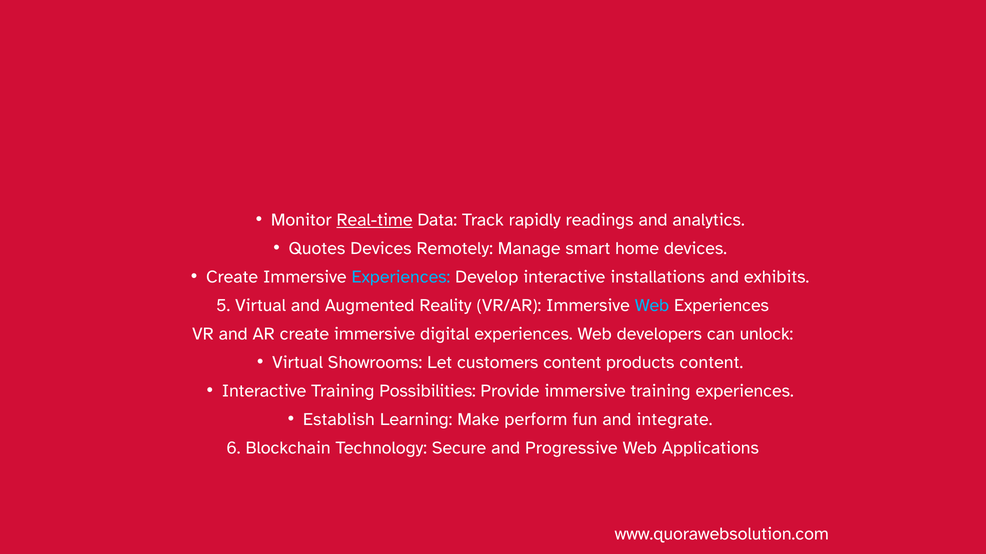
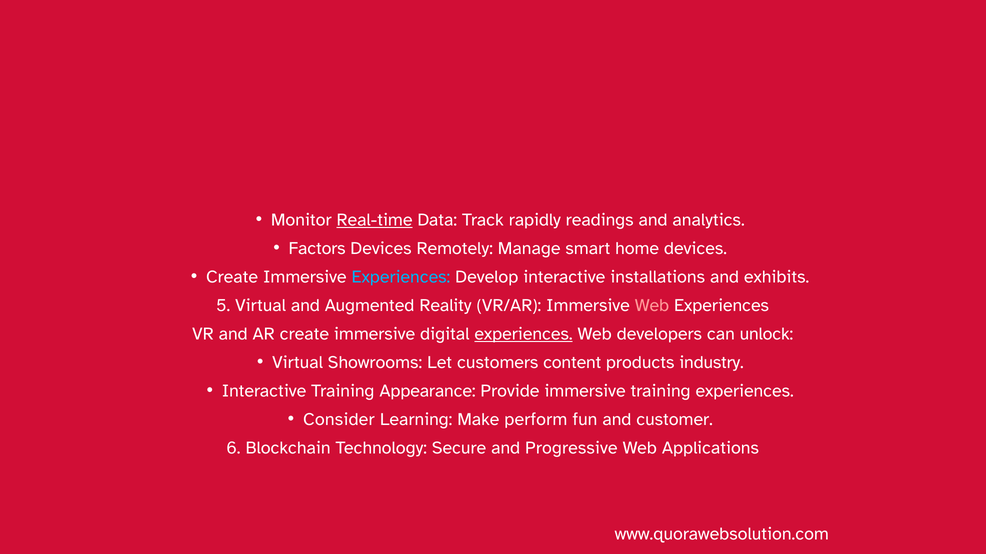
Quotes: Quotes -> Factors (317, 249)
Web colour: light blue -> pink (652, 306)
experiences underline: none -> present (523, 334)
products content: content -> industry (711, 363)
Possibilities: Possibilities -> Appearance (428, 391)
Establish: Establish -> Consider (339, 420)
integrate: integrate -> customer (675, 420)
